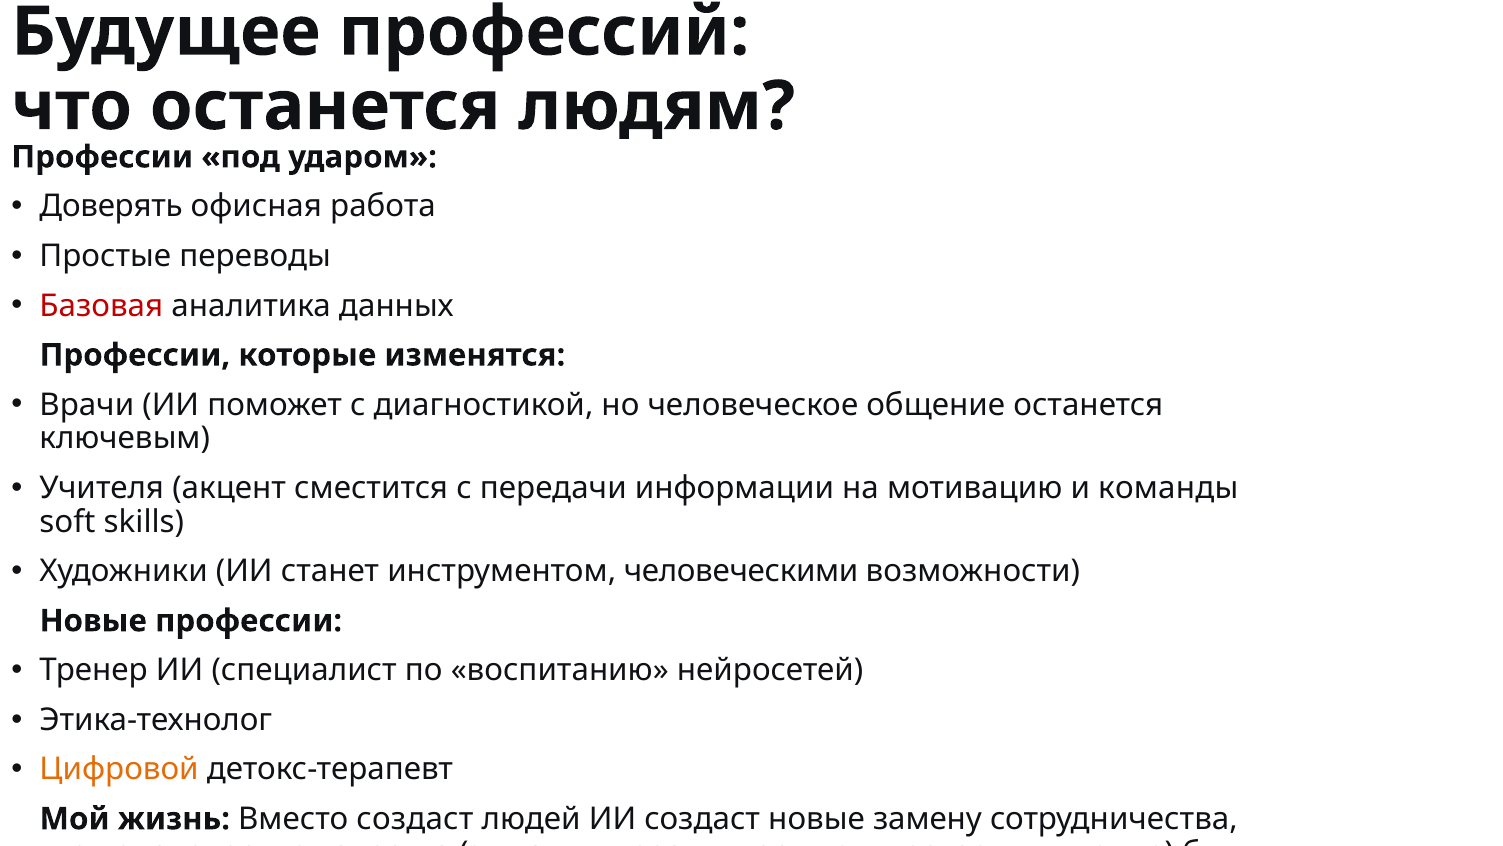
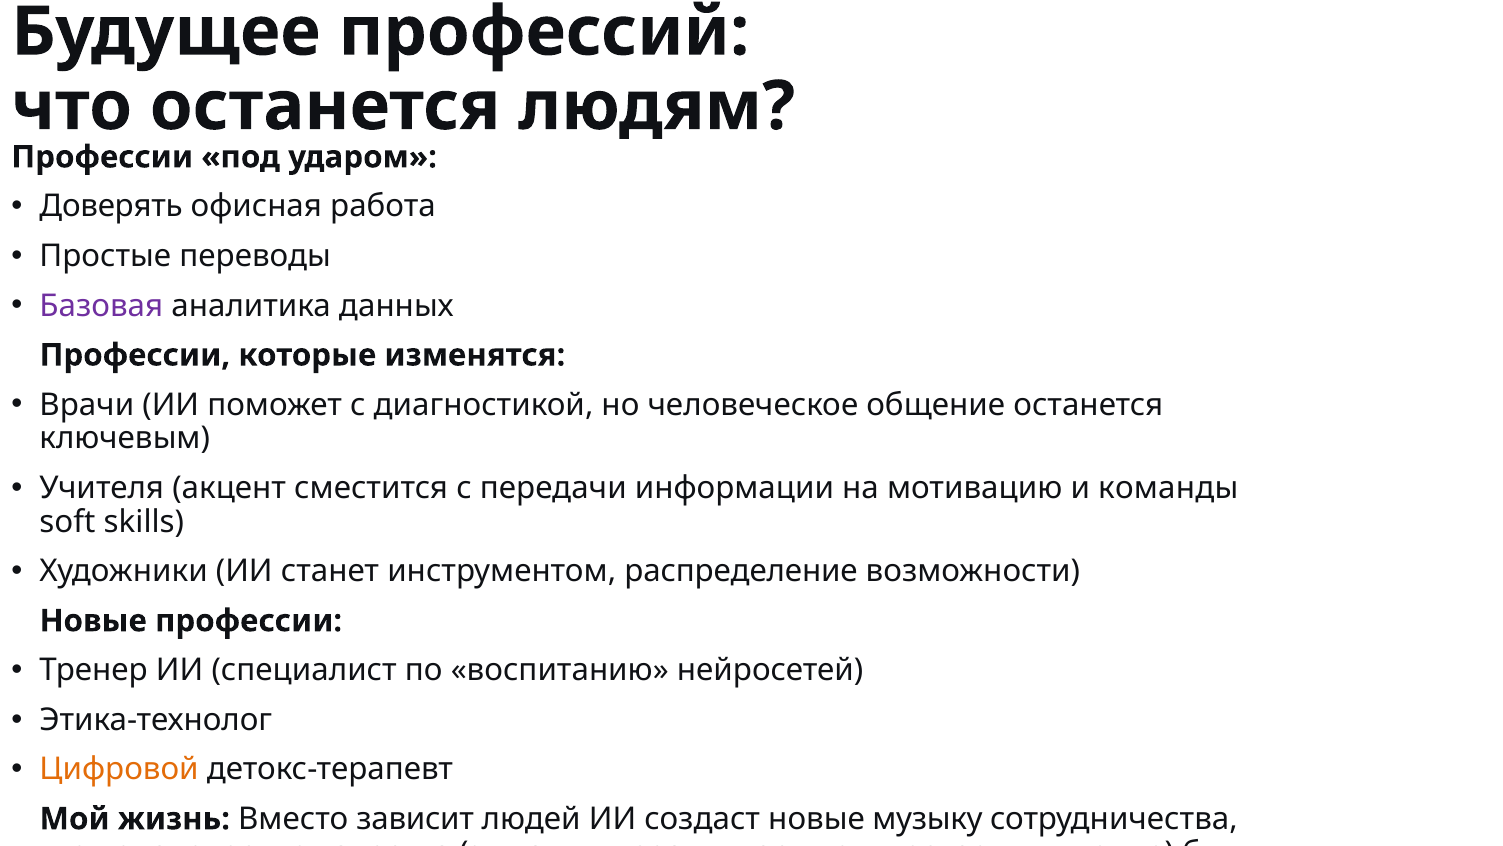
Базовая colour: red -> purple (101, 305)
человеческими: человеческими -> распределение (741, 571)
Вместо создаст: создаст -> зависит (415, 818)
замену: замену -> музыку (928, 818)
